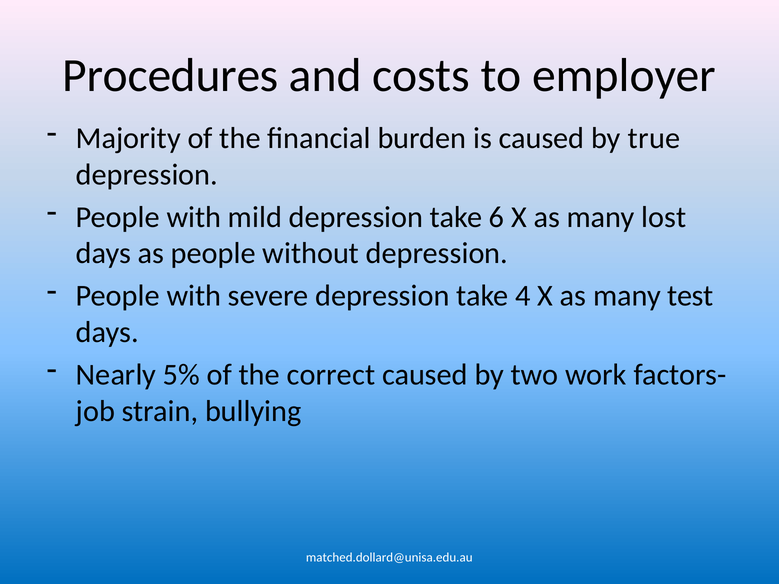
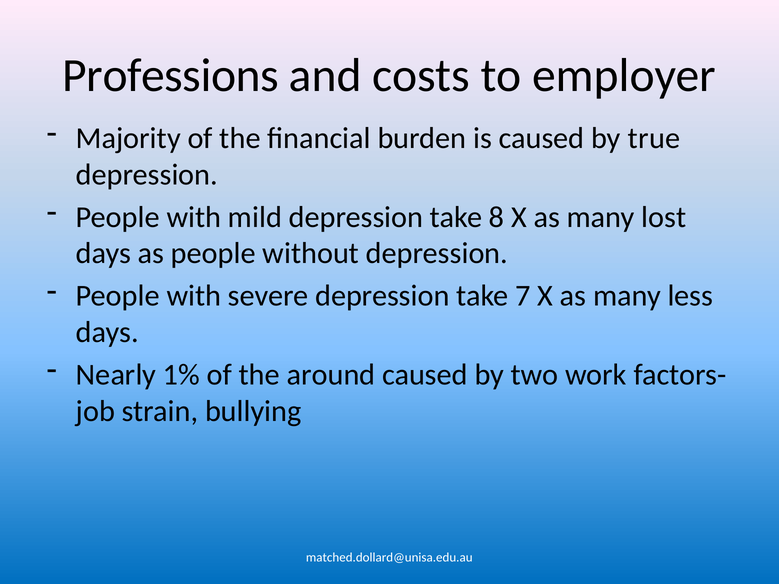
Procedures: Procedures -> Professions (171, 75)
6: 6 -> 8 (497, 217)
4: 4 -> 7 (523, 296)
test: test -> less (690, 296)
5%: 5% -> 1% (181, 375)
correct: correct -> around (331, 375)
